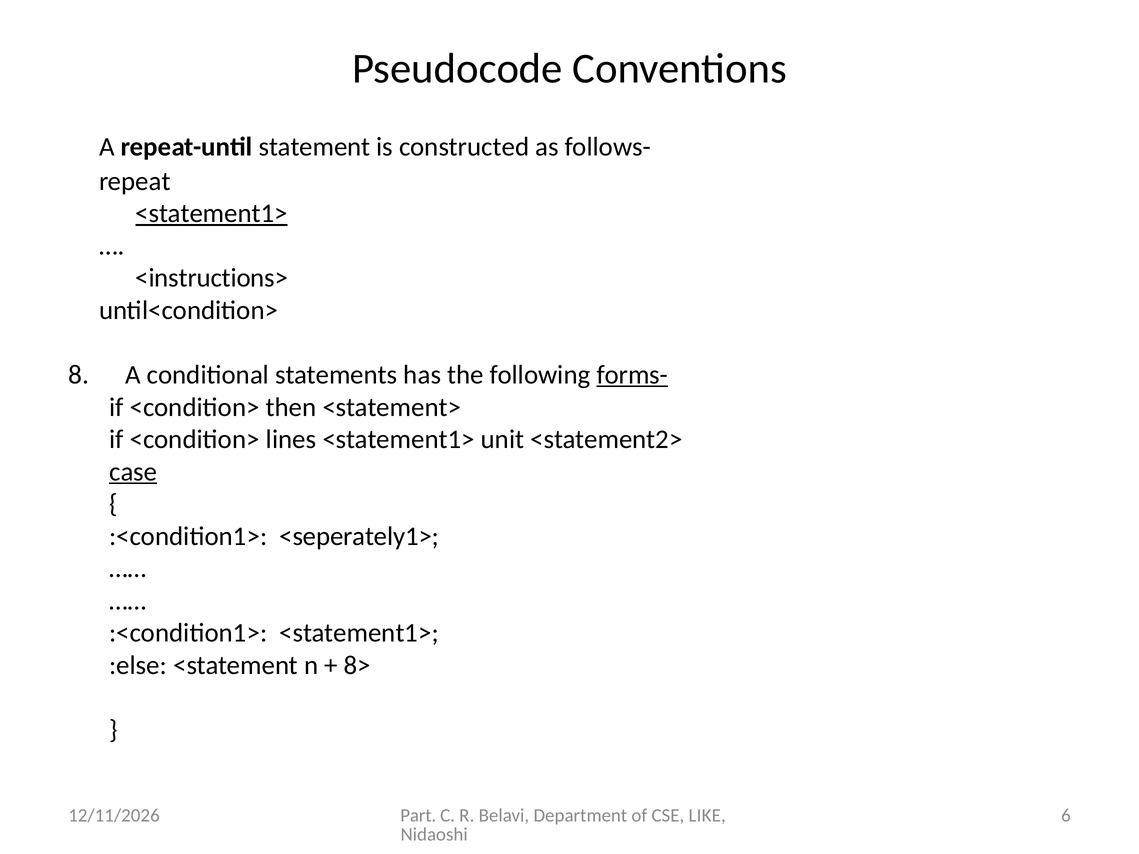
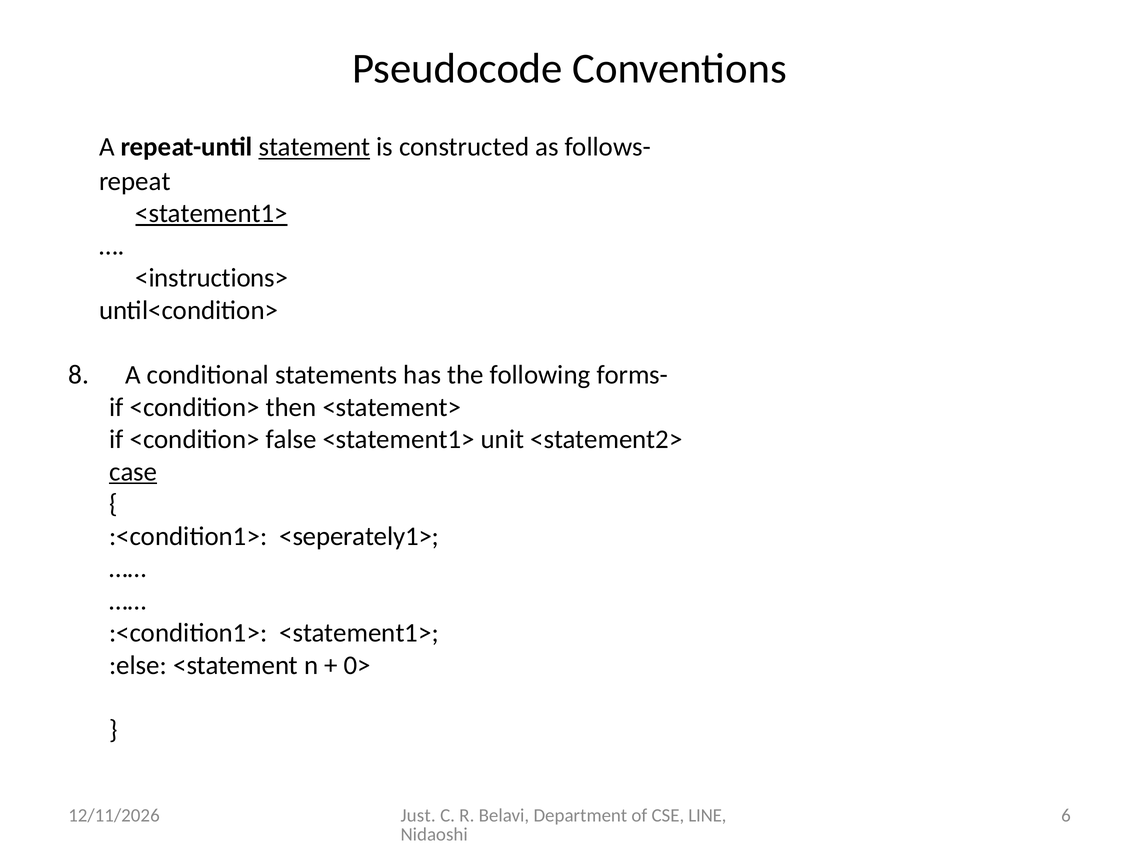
statement underline: none -> present (314, 147)
forms- underline: present -> none (632, 375)
lines: lines -> false (291, 440)
8>: 8> -> 0> (357, 666)
Part: Part -> Just (418, 816)
LIKE: LIKE -> LINE (707, 816)
